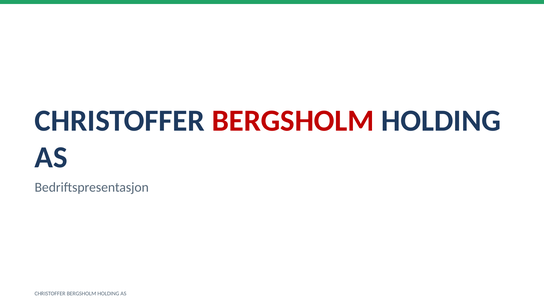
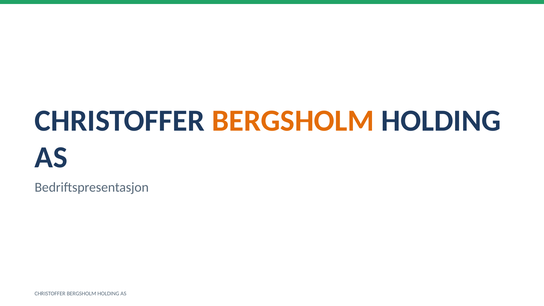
BERGSHOLM colour: red -> orange (293, 121)
